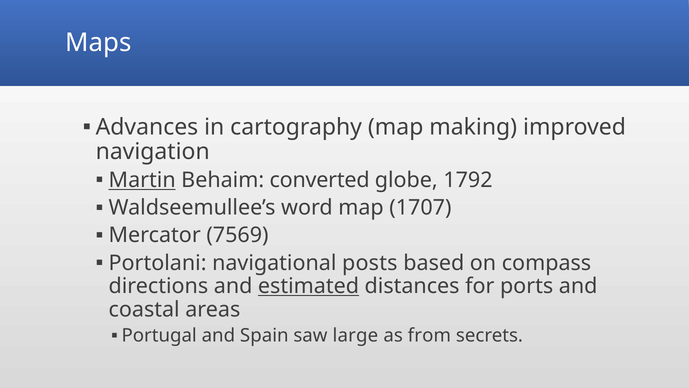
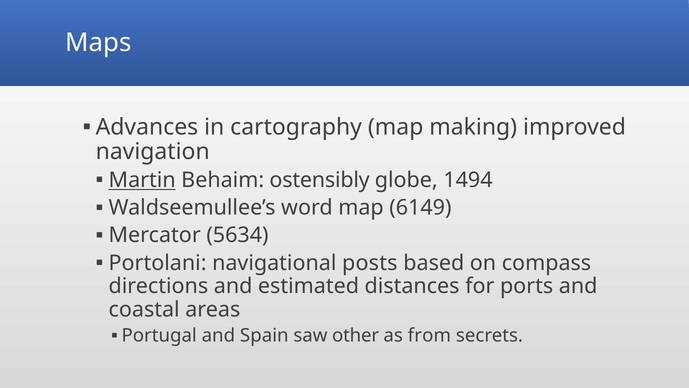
converted: converted -> ostensibly (320, 180)
1792: 1792 -> 1494 (468, 180)
1707: 1707 -> 6149 (420, 208)
7569: 7569 -> 5634 (237, 235)
estimated underline: present -> none (309, 286)
large: large -> other (356, 335)
